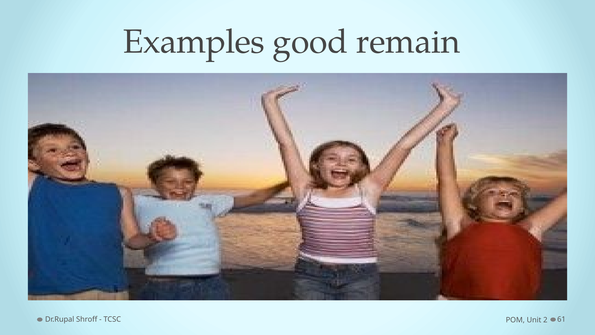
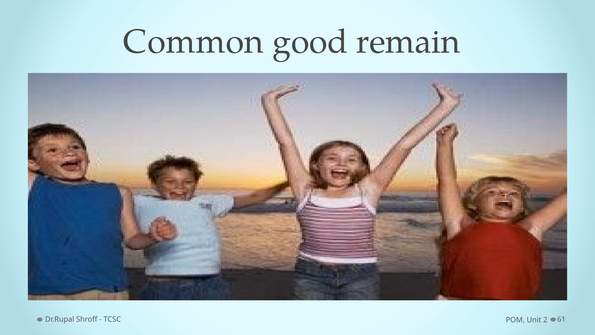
Examples: Examples -> Common (194, 42)
